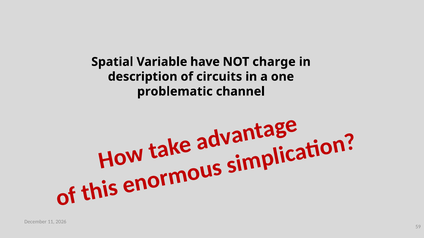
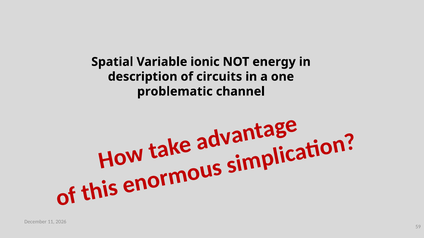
have: have -> ionic (205, 62)
charge: charge -> energy (274, 62)
